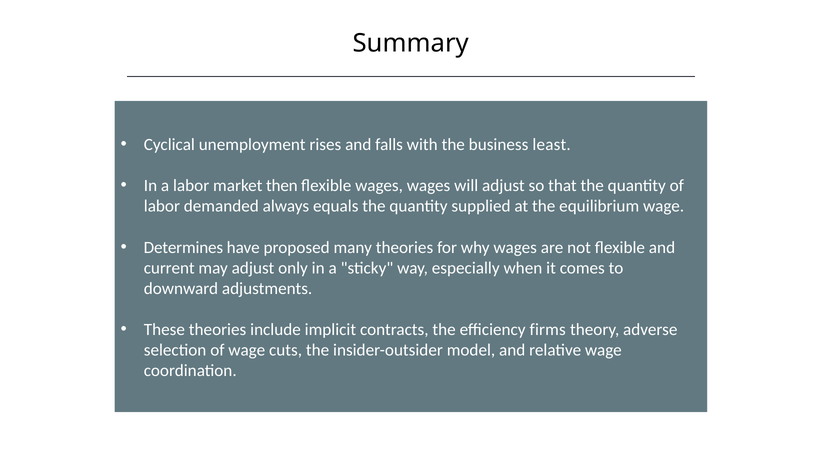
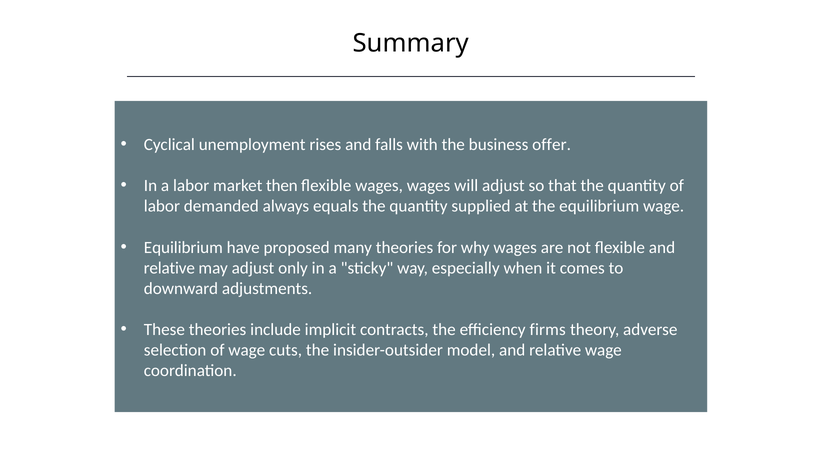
least: least -> offer (552, 145)
Determines: Determines -> Equilibrium (183, 248)
current: current -> relative (169, 268)
